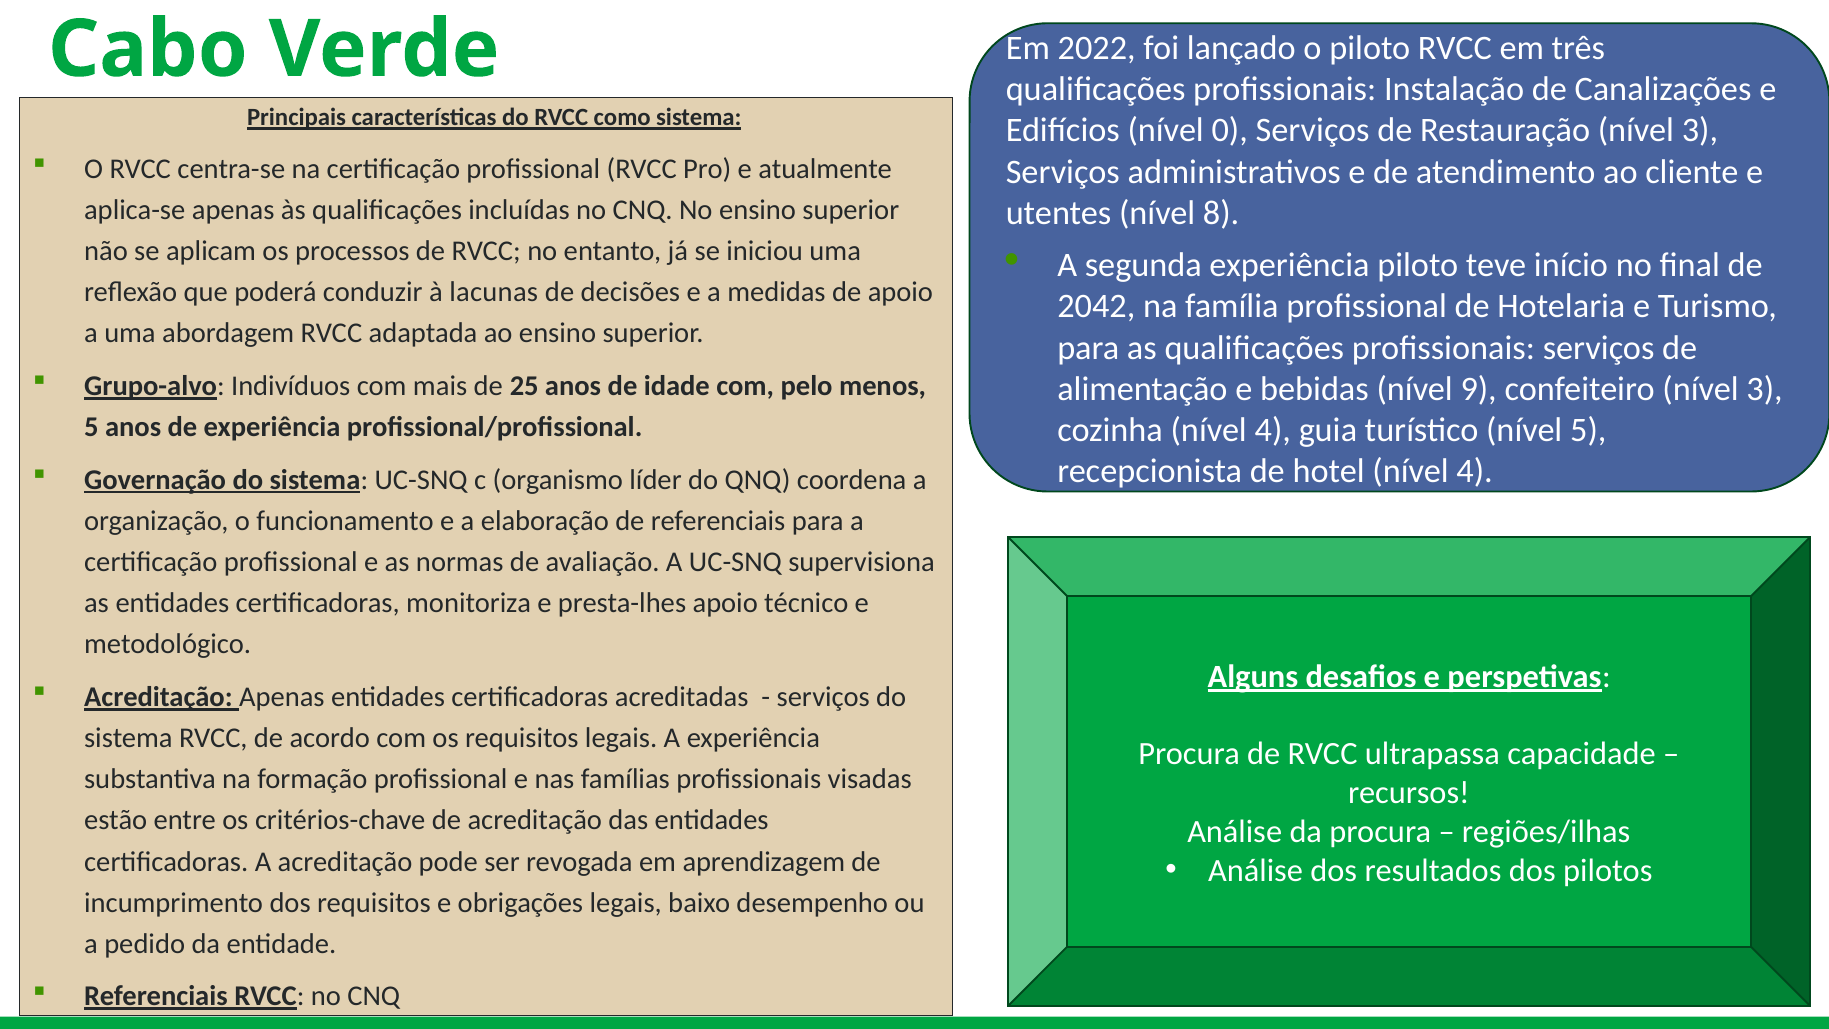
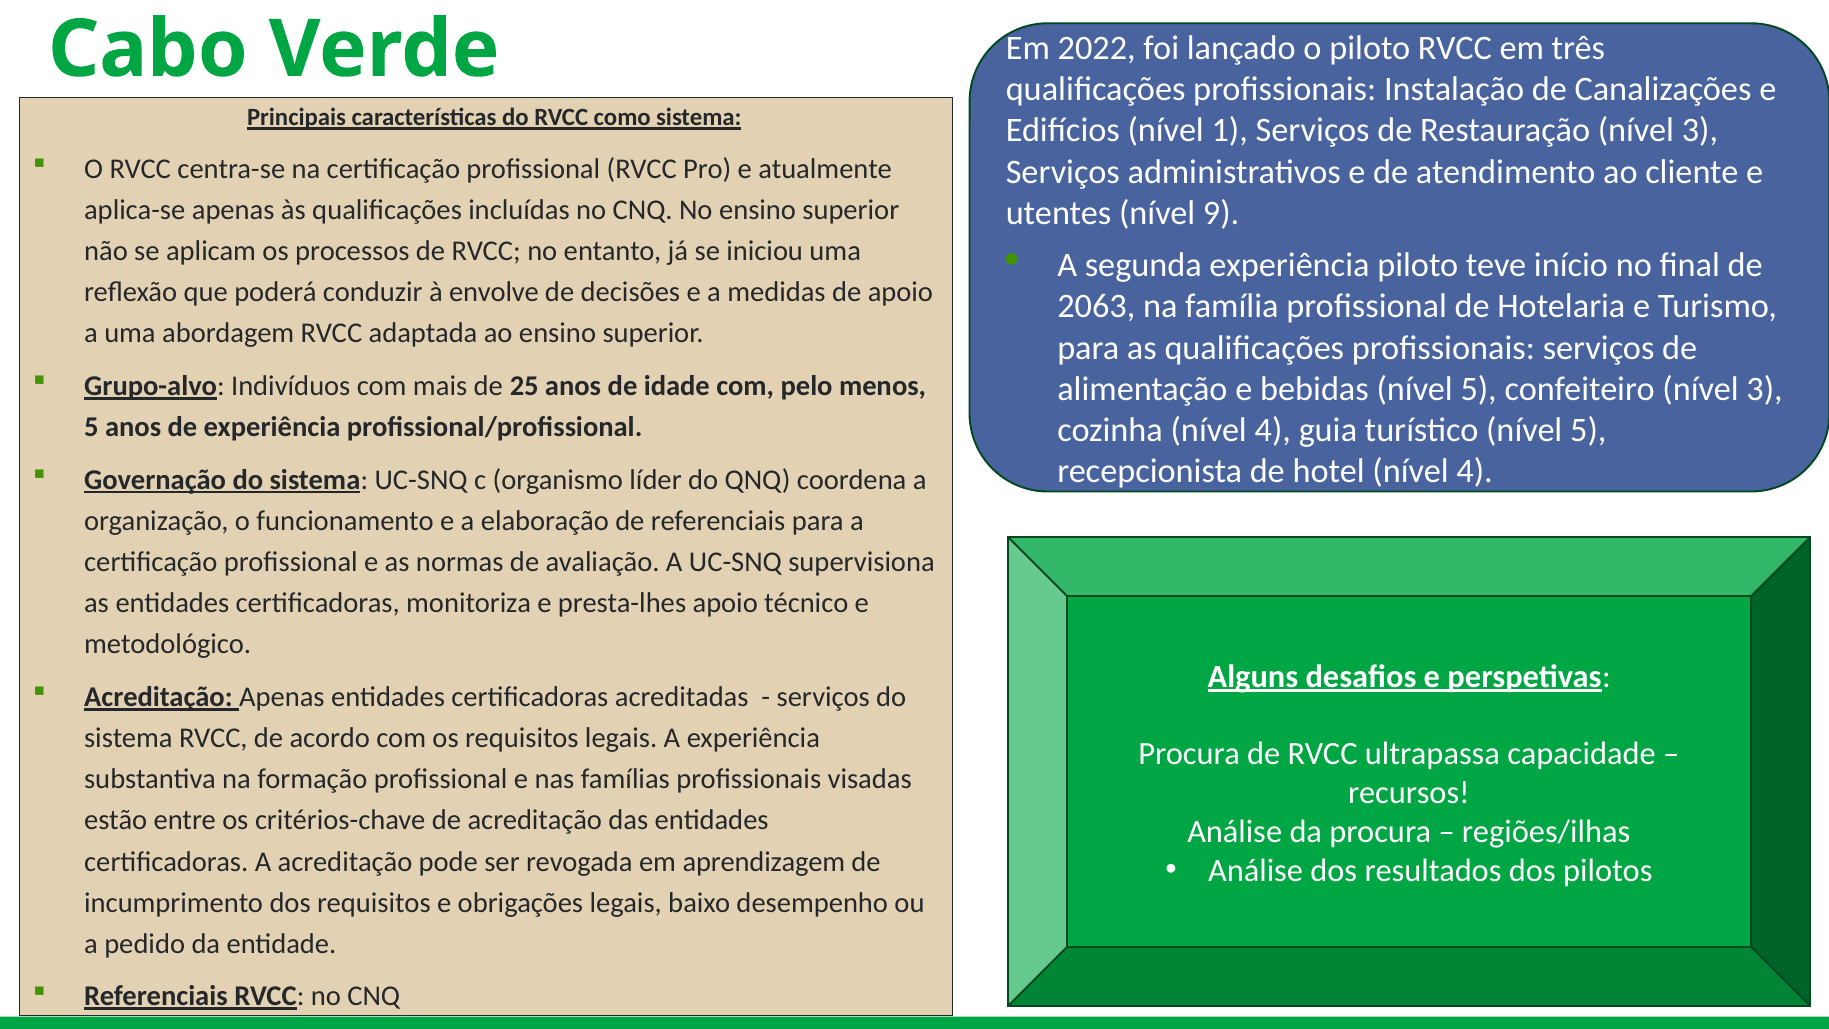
0: 0 -> 1 (1230, 131)
8: 8 -> 9 (1221, 213)
lacunas: lacunas -> envolve (494, 292)
2042: 2042 -> 2063 (1096, 307)
bebidas nível 9: 9 -> 5 (1479, 389)
